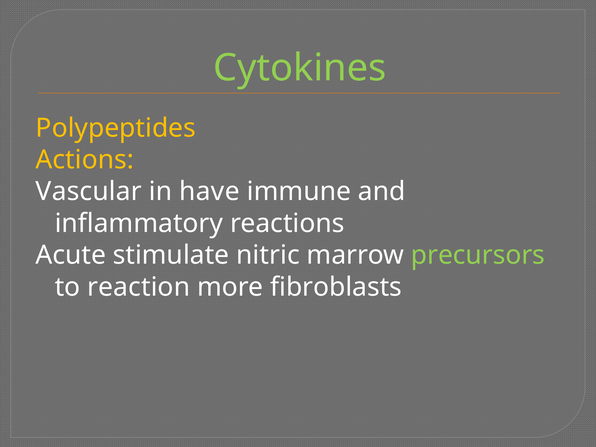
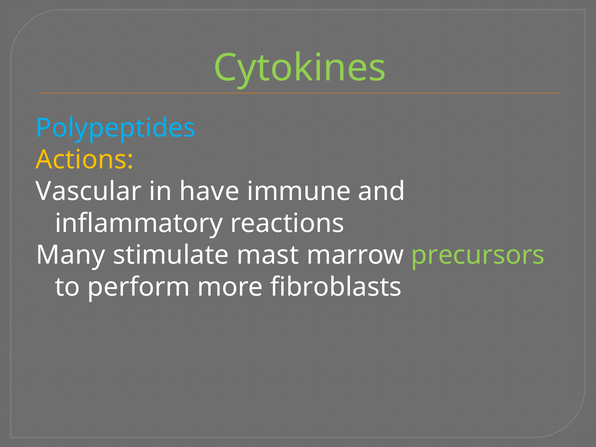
Polypeptides colour: yellow -> light blue (116, 128)
Acute: Acute -> Many (71, 255)
nitric: nitric -> mast (268, 255)
reaction: reaction -> perform (139, 287)
